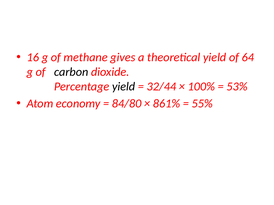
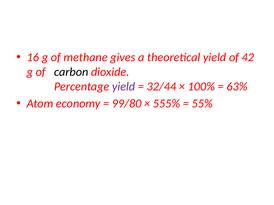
64: 64 -> 42 (248, 57)
yield colour: black -> purple (124, 87)
53%: 53% -> 63% (237, 87)
84/80: 84/80 -> 99/80 (127, 104)
861%: 861% -> 555% (167, 104)
